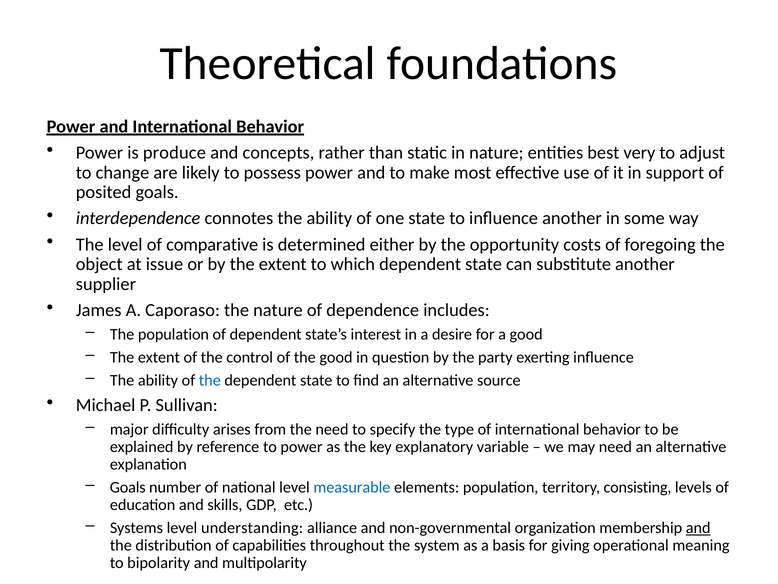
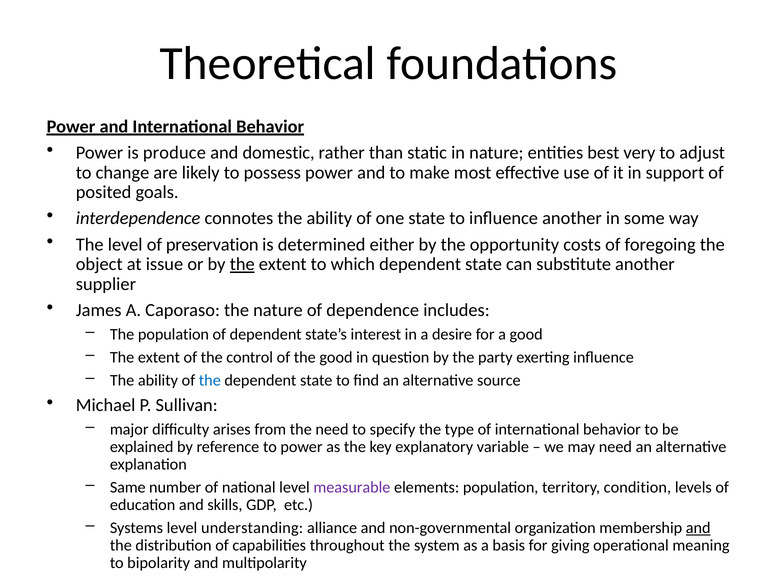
concepts: concepts -> domestic (279, 152)
comparative: comparative -> preservation (212, 244)
the underline: none -> present (242, 264)
Goals: Goals -> Same (128, 487)
measurable colour: blue -> purple (352, 487)
consisting: consisting -> condition (637, 487)
